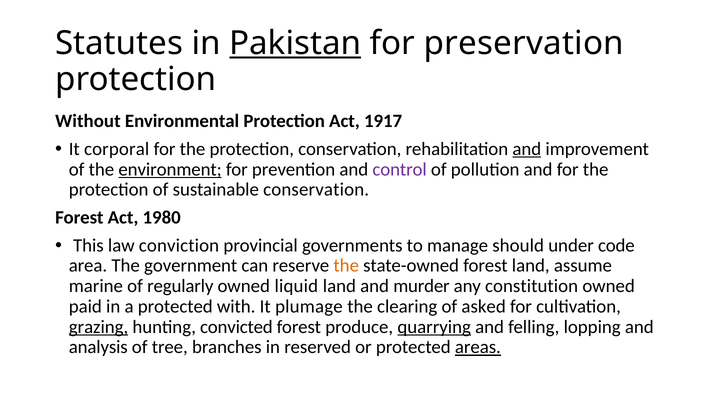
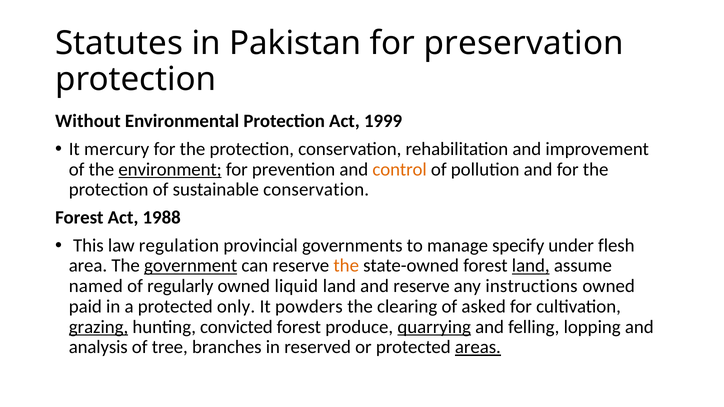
Pakistan underline: present -> none (295, 43)
1917: 1917 -> 1999 (383, 121)
corporal: corporal -> mercury (117, 149)
and underline: present -> none (527, 149)
control colour: purple -> orange (400, 169)
1980: 1980 -> 1988 (162, 218)
conviction: conviction -> regulation (179, 246)
should: should -> specify (518, 246)
code: code -> flesh (616, 246)
government underline: none -> present (191, 266)
land underline: none -> present (531, 266)
marine: marine -> named (96, 286)
and murder: murder -> reserve (421, 286)
constitution: constitution -> instructions (532, 286)
with: with -> only (236, 307)
plumage: plumage -> powders (309, 307)
